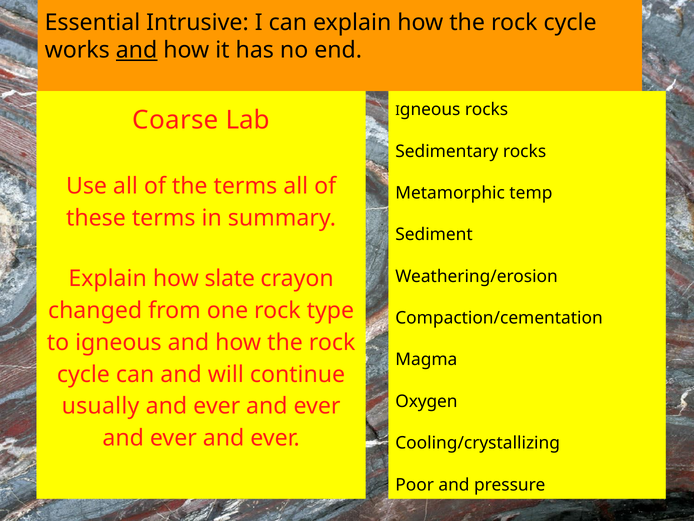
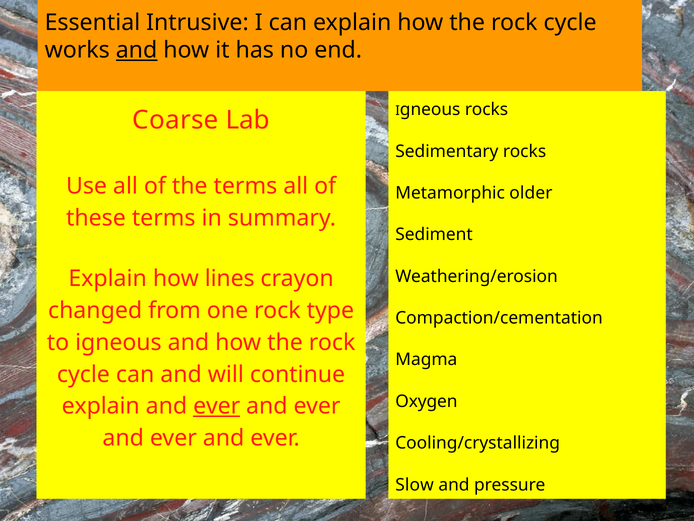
temp: temp -> older (531, 193)
slate: slate -> lines (230, 278)
usually: usually -> explain (101, 406)
ever underline: none -> present (217, 406)
Poor: Poor -> Slow (415, 484)
